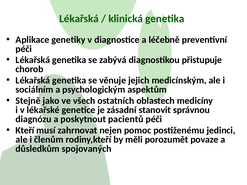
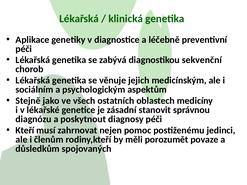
přistupuje: přistupuje -> sekvenční (202, 60)
pacientů: pacientů -> diagnosy (126, 119)
